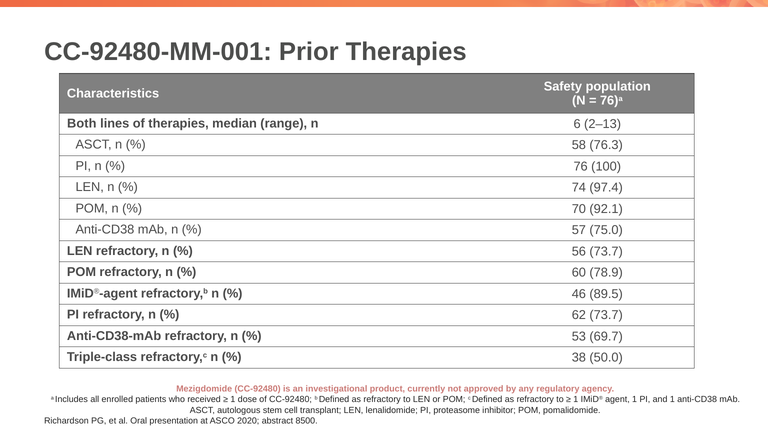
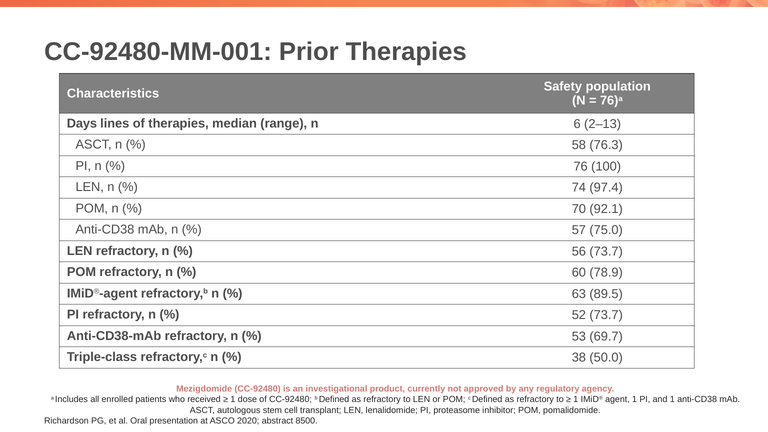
Both: Both -> Days (82, 123)
46: 46 -> 63 (579, 294)
62: 62 -> 52 (579, 315)
